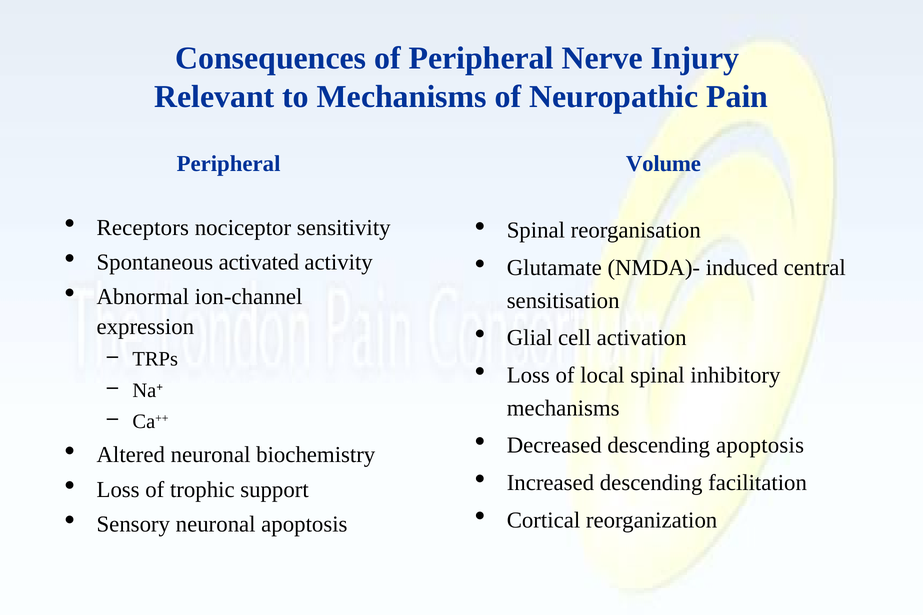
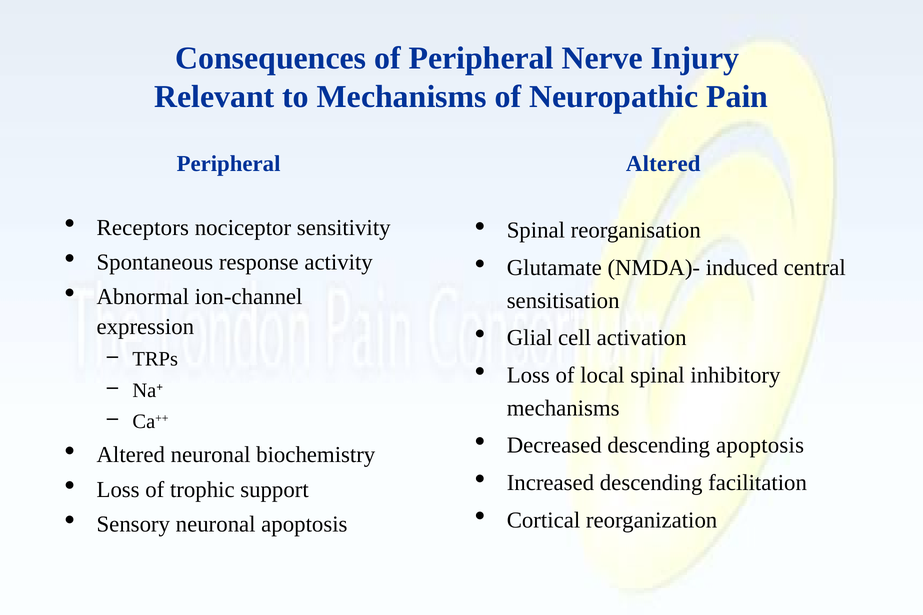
Volume: Volume -> Altered (663, 164)
activated: activated -> response (259, 262)
